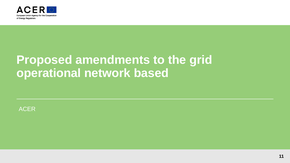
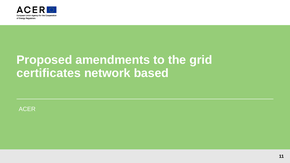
operational: operational -> certificates (49, 73)
